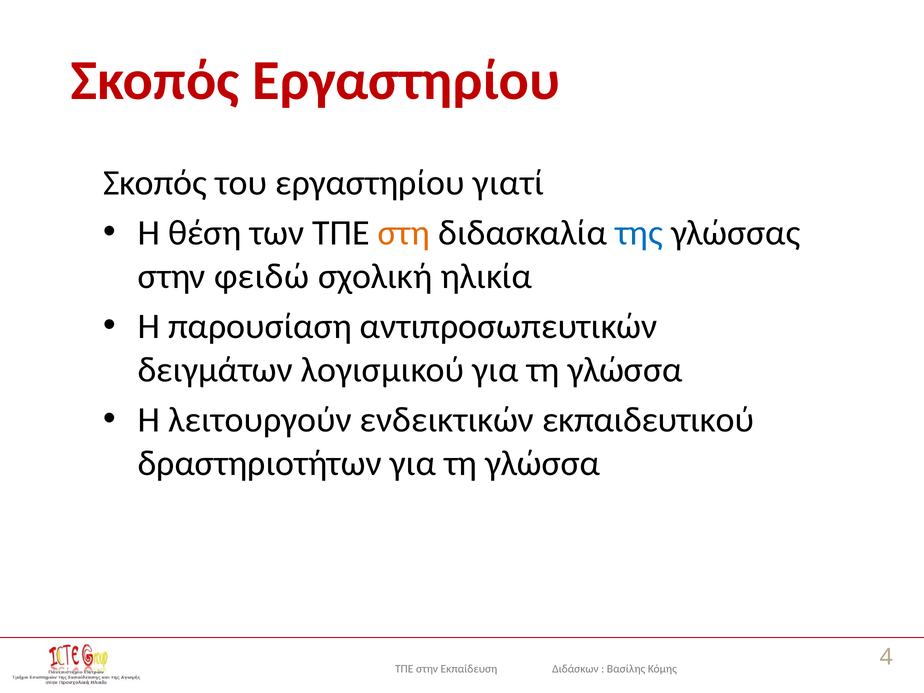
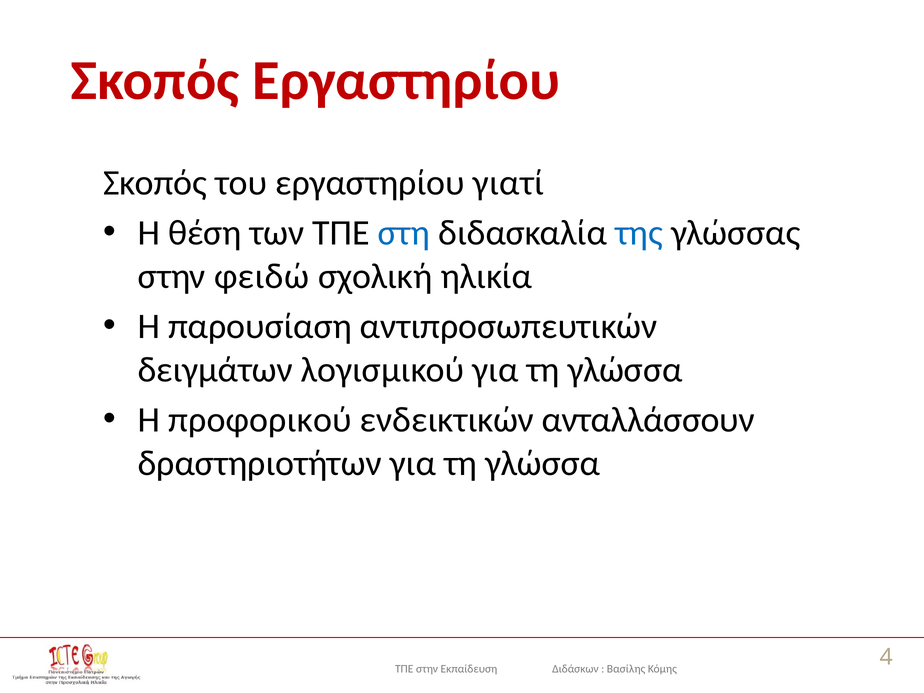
στη colour: orange -> blue (404, 233)
λειτουργούν: λειτουργούν -> προφορικού (260, 420)
εκπαιδευτικού: εκπαιδευτικού -> ανταλλάσσουν (648, 420)
